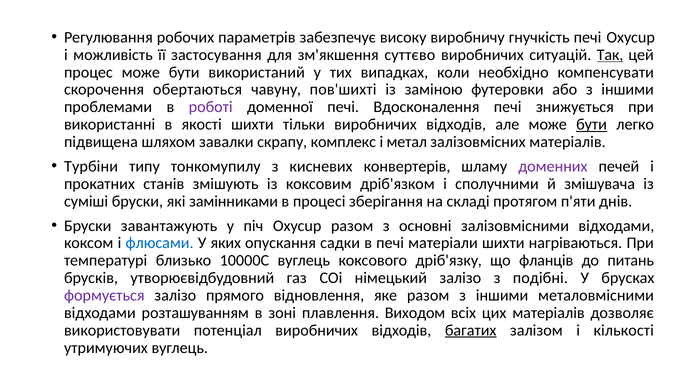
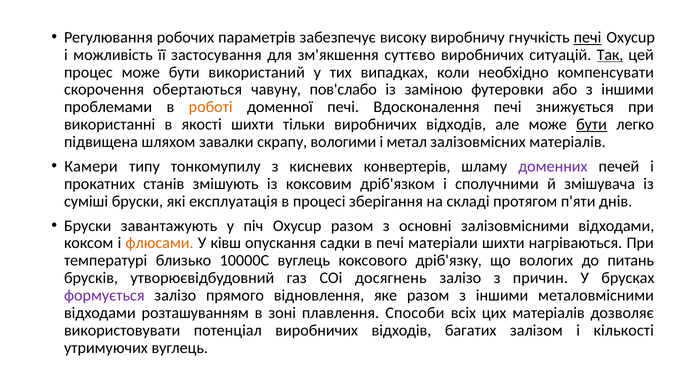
печі underline: none -> present (588, 37)
пов'шихті: пов'шихті -> пов'слабо (343, 90)
роботі colour: purple -> orange (211, 107)
комплекс: комплекс -> вологими (343, 142)
Турбіни: Турбіни -> Камери (91, 166)
замінниками: замінниками -> експлуатація (233, 201)
флюсами colour: blue -> orange (160, 243)
яких: яких -> ківш (226, 243)
фланців: фланців -> вологих (546, 261)
німецький: німецький -> досягнень (391, 278)
подібні: подібні -> причин (540, 278)
Виходом: Виходом -> Способи (415, 313)
багатих underline: present -> none (471, 330)
